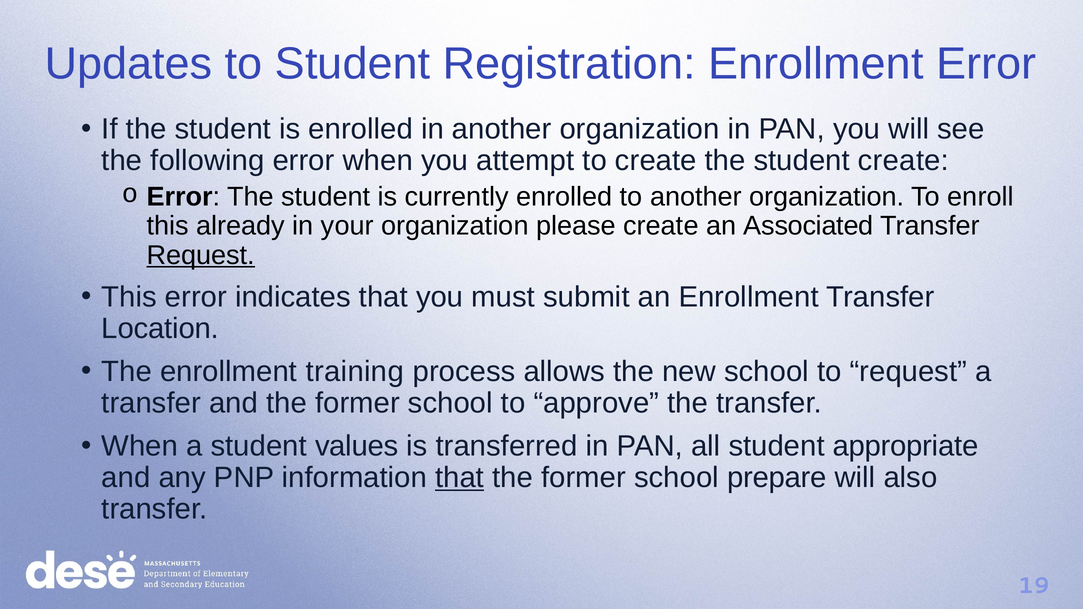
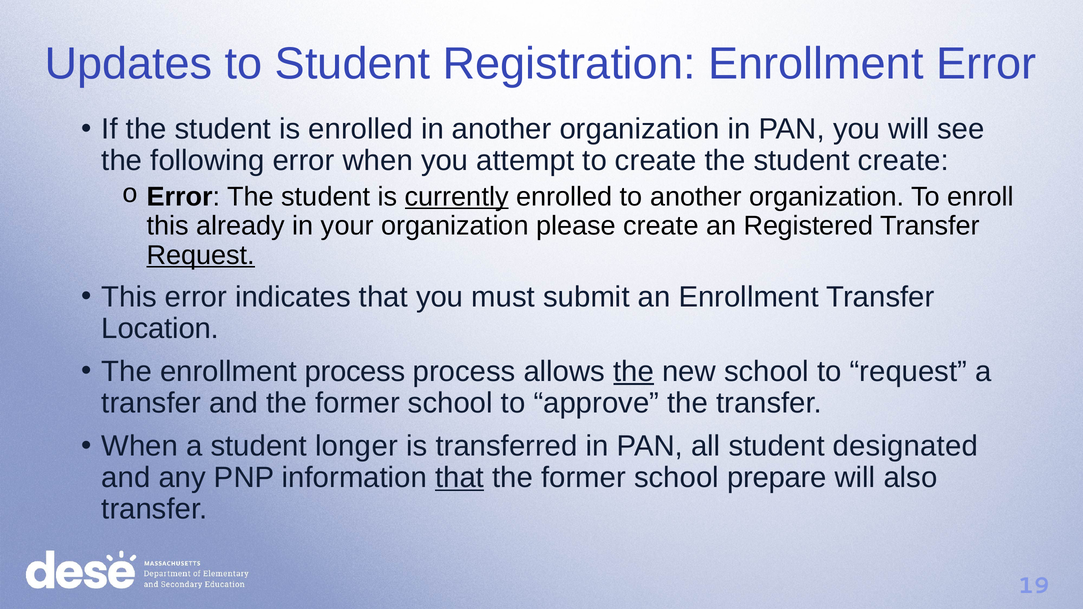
currently underline: none -> present (457, 197)
Associated: Associated -> Registered (808, 226)
enrollment training: training -> process (355, 372)
the underline: none -> present (634, 372)
values: values -> longer (356, 446)
appropriate: appropriate -> designated (905, 446)
